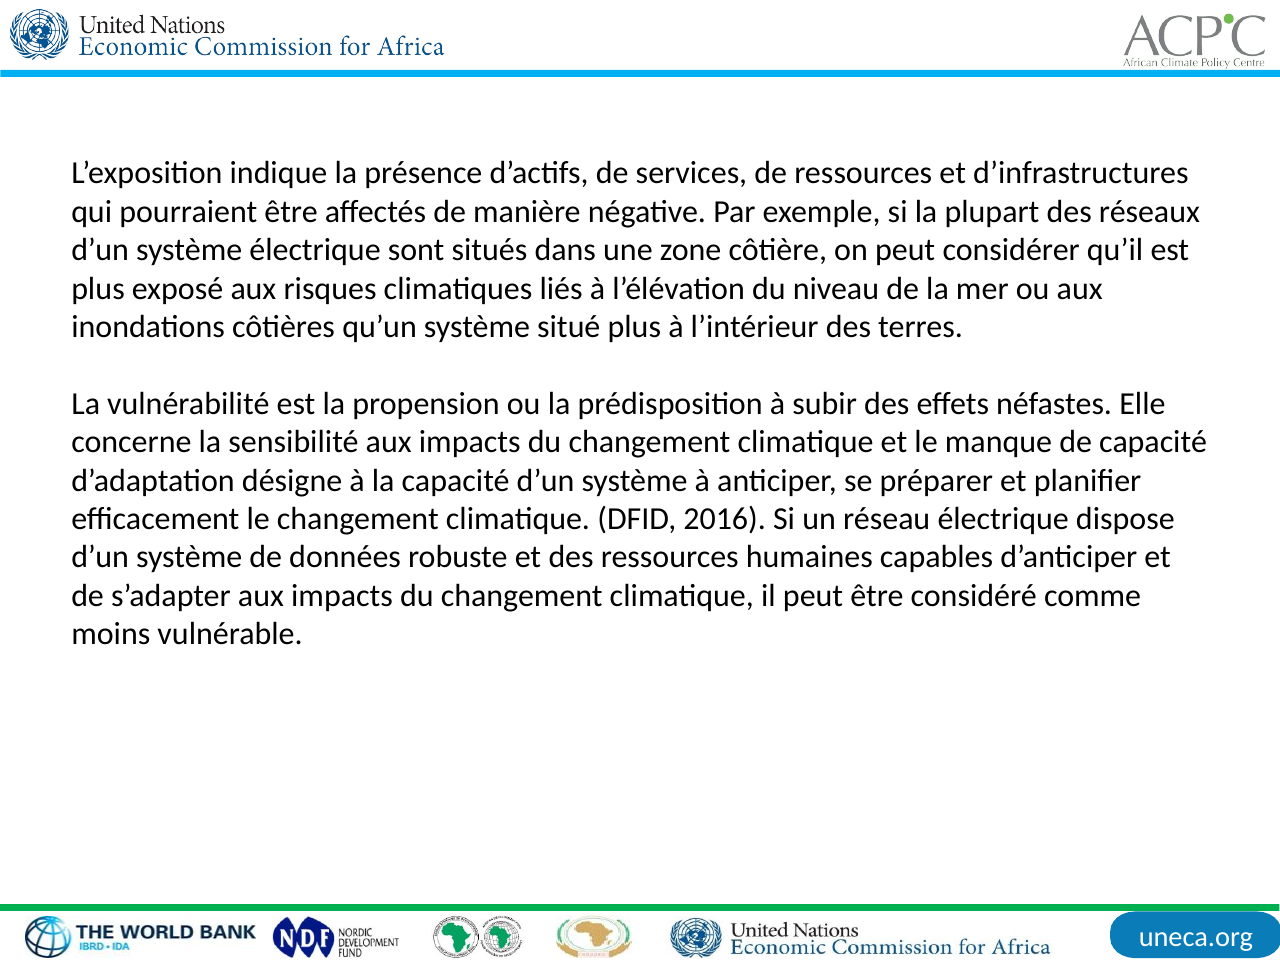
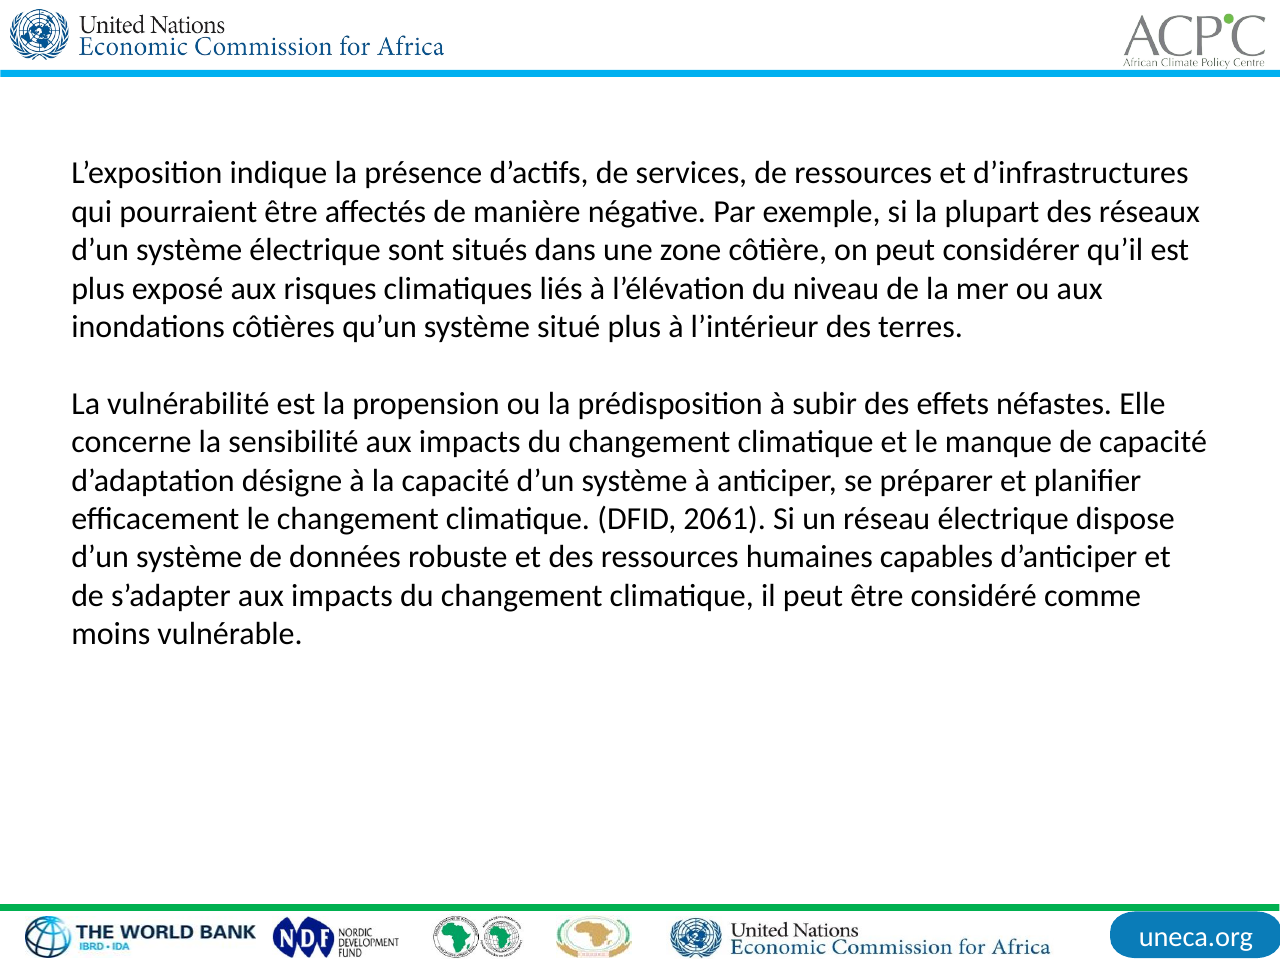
2016: 2016 -> 2061 (725, 519)
